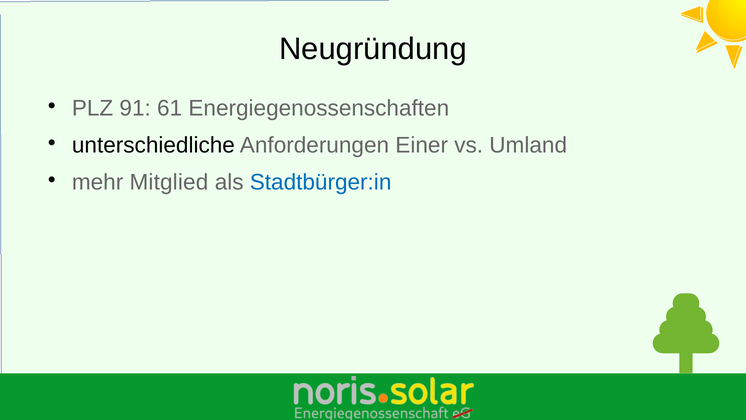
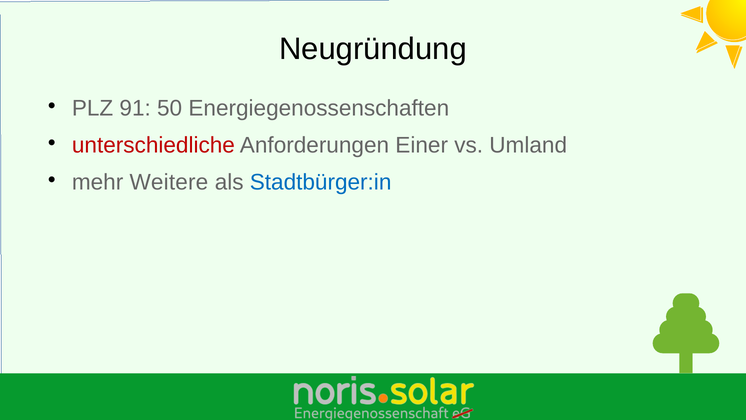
61: 61 -> 50 (170, 108)
unterschiedliche colour: black -> red (153, 145)
Mitglied: Mitglied -> Weitere (169, 182)
